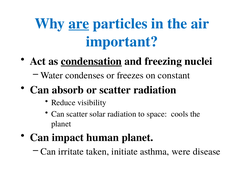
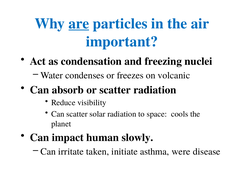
condensation underline: present -> none (91, 61)
constant: constant -> volcanic (174, 75)
human planet: planet -> slowly (137, 138)
